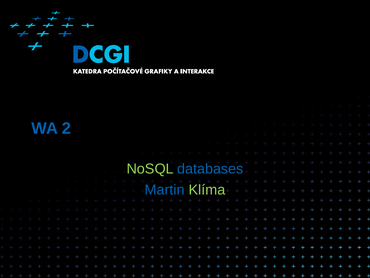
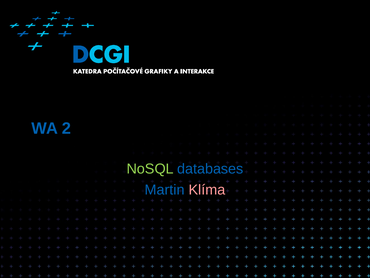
Klíma colour: light green -> pink (207, 190)
